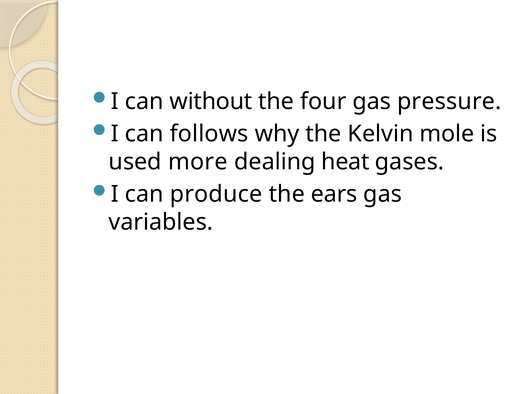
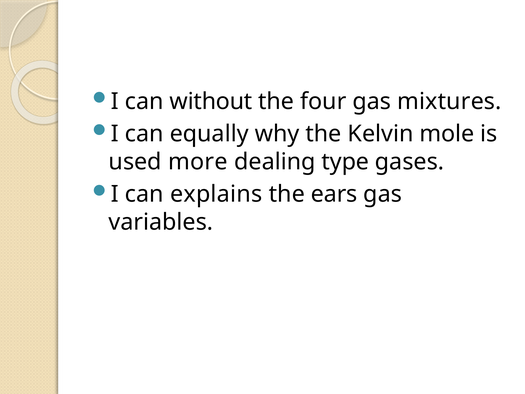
pressure: pressure -> mixtures (449, 101)
follows: follows -> equally (209, 134)
heat: heat -> type (345, 162)
produce: produce -> explains (216, 194)
